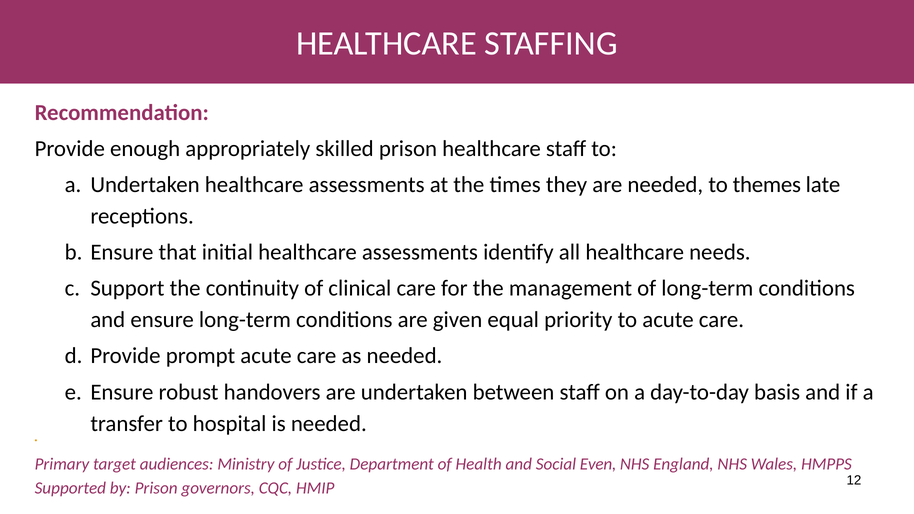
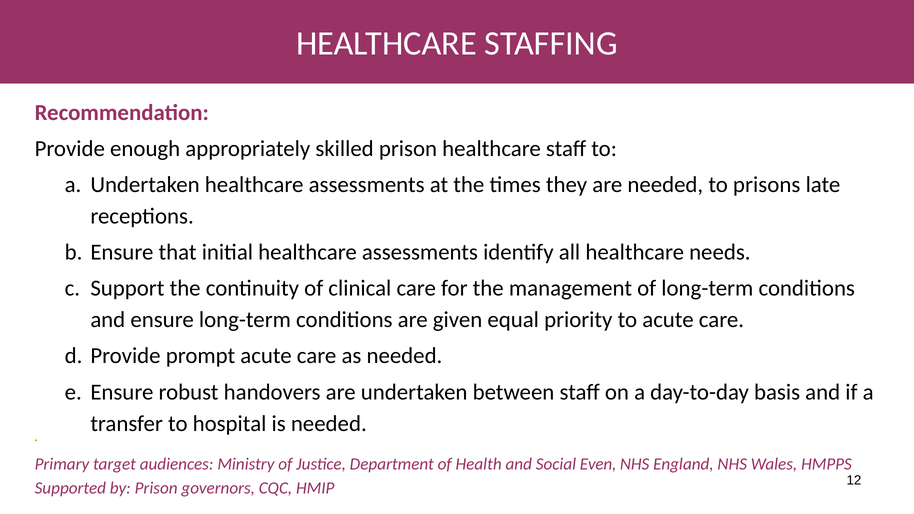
themes: themes -> prisons (767, 185)
